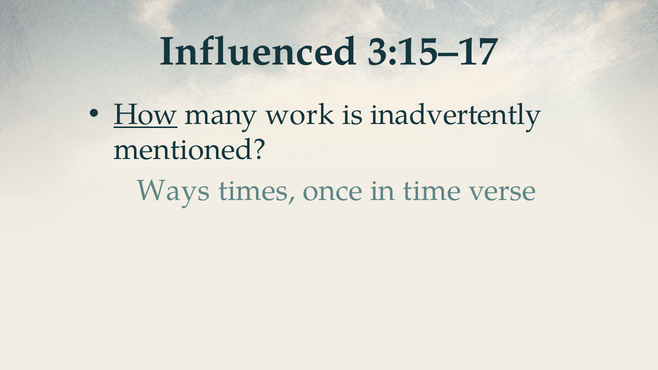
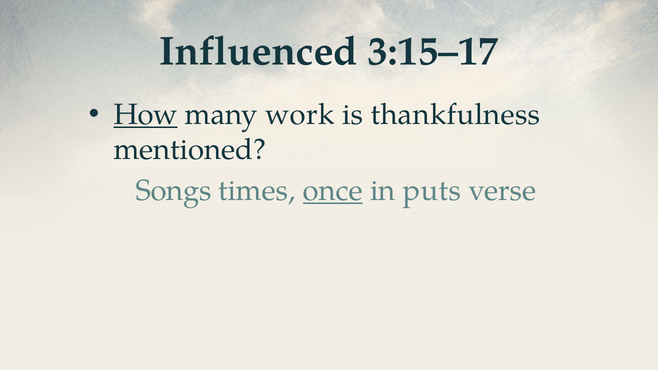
inadvertently: inadvertently -> thankfulness (455, 115)
Ways: Ways -> Songs (174, 191)
once underline: none -> present (333, 191)
time: time -> puts (432, 191)
